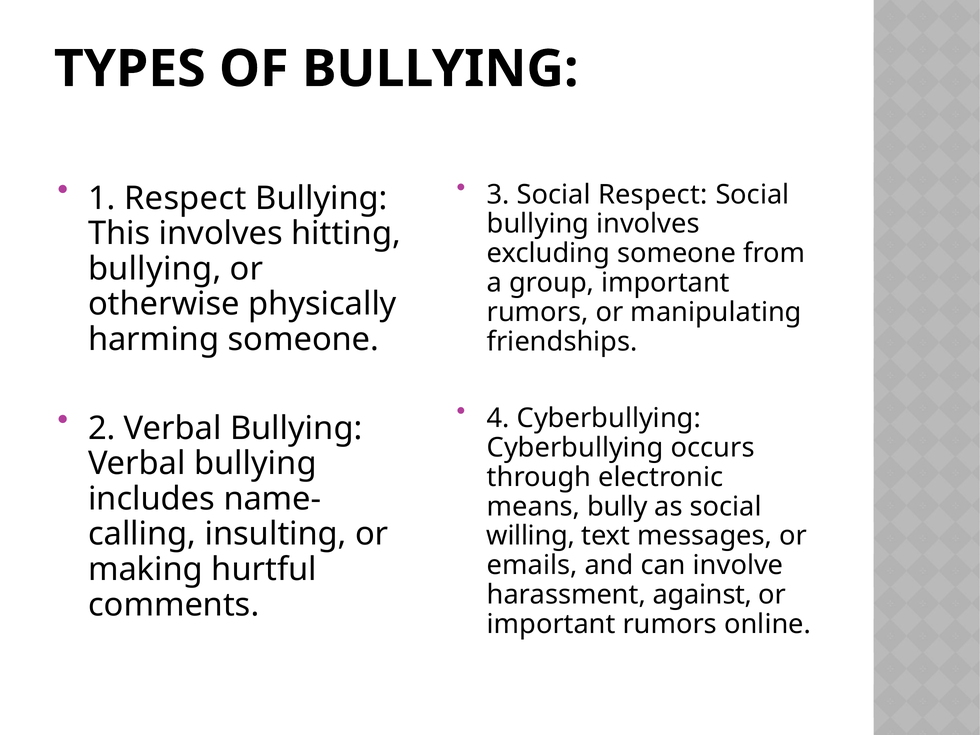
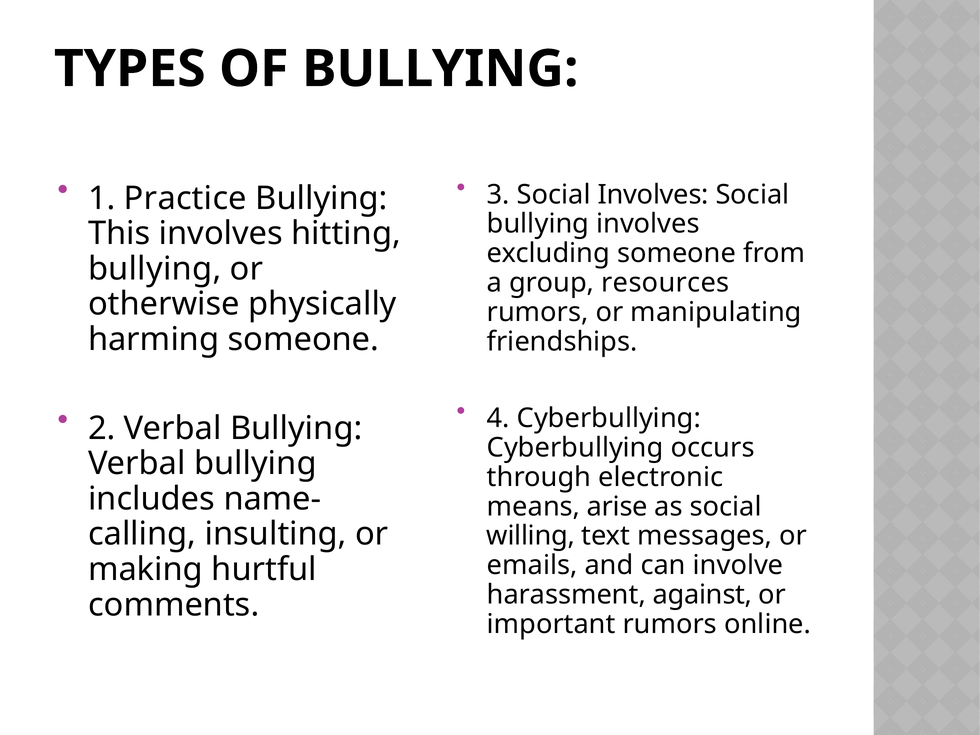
Social Respect: Respect -> Involves (653, 195)
1 Respect: Respect -> Practice (185, 198)
group important: important -> resources (665, 283)
bully: bully -> arise (617, 507)
